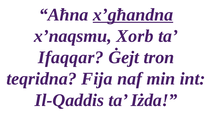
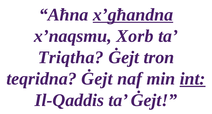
Ifaqqar: Ifaqqar -> Triqtha (71, 57)
teqridna Fija: Fija -> Ġejt (97, 79)
int underline: none -> present (193, 79)
ta Iżda: Iżda -> Ġejt (154, 100)
